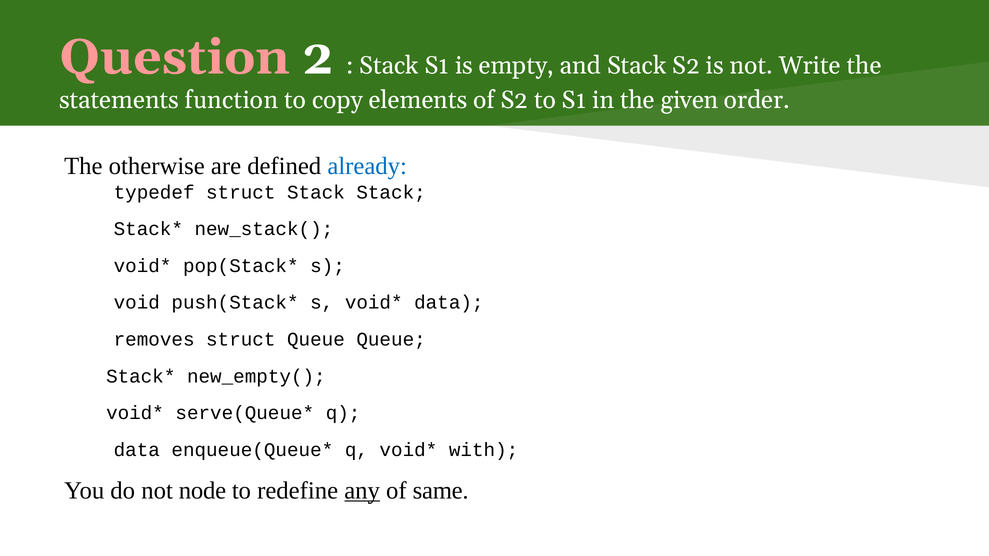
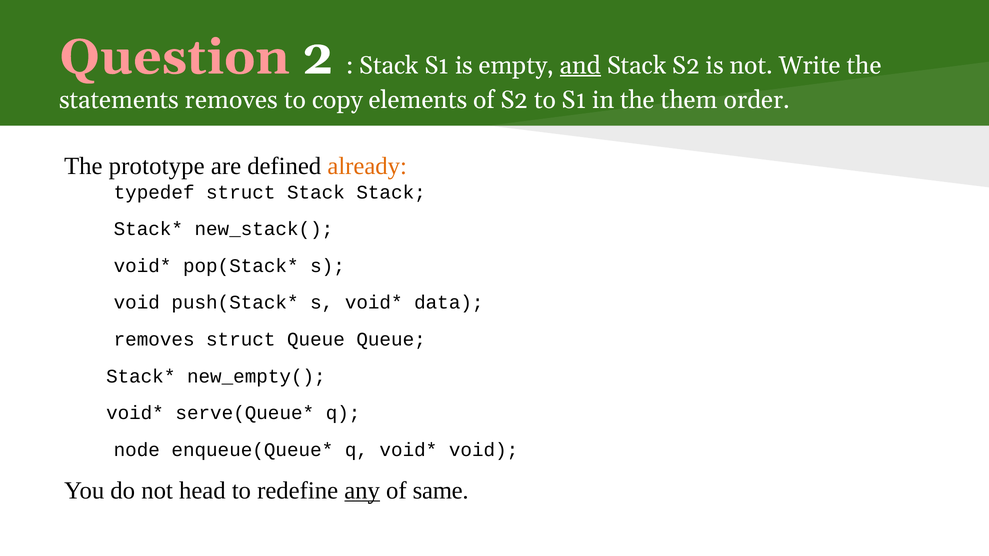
and underline: none -> present (581, 65)
statements function: function -> removes (231, 100)
given: given -> them (689, 100)
otherwise: otherwise -> prototype (157, 166)
already colour: blue -> orange (367, 166)
data: data -> node (137, 450)
with: with -> void (484, 450)
node: node -> head (202, 491)
